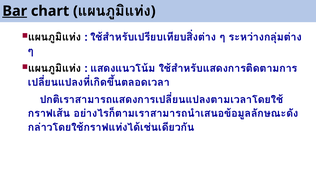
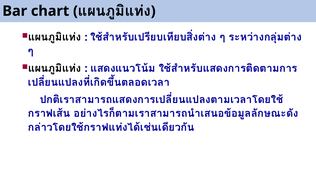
Bar underline: present -> none (15, 11)
